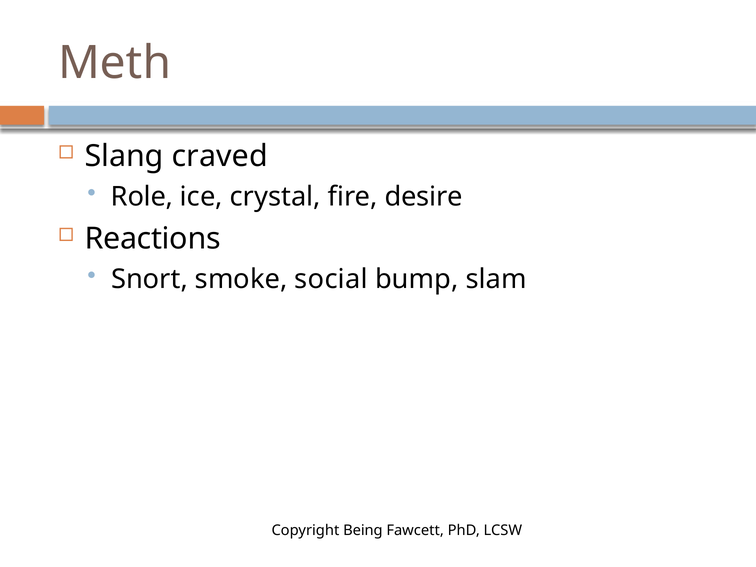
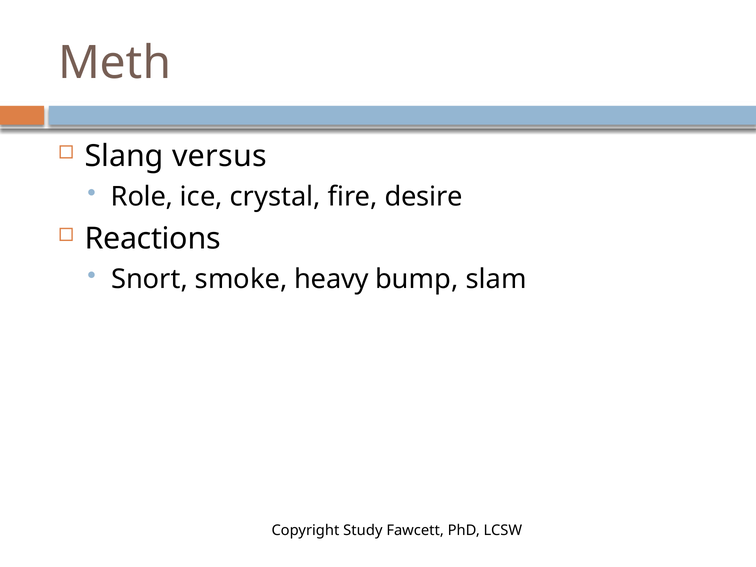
craved: craved -> versus (220, 156)
social: social -> heavy (331, 279)
Being: Being -> Study (363, 530)
